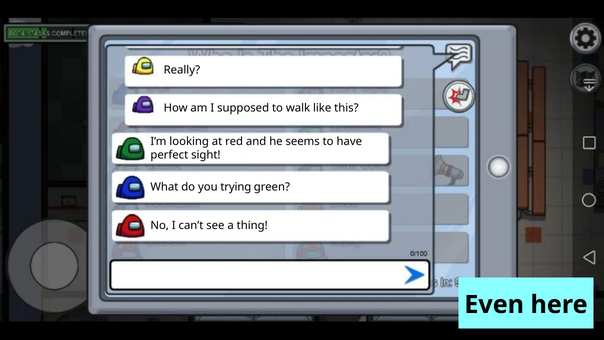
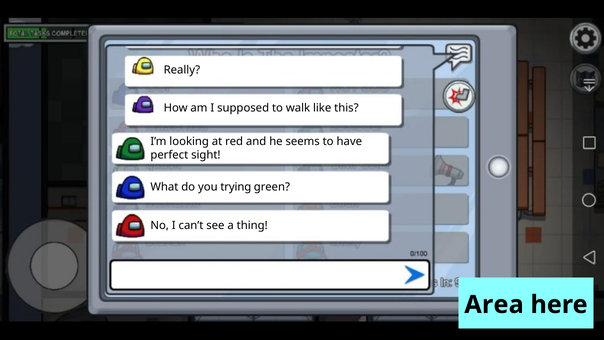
Even: Even -> Area (494, 304)
